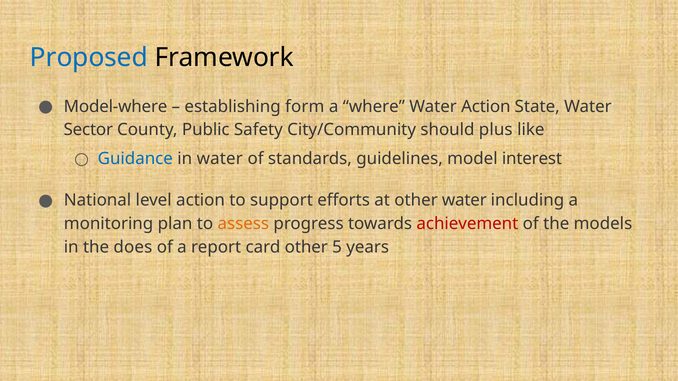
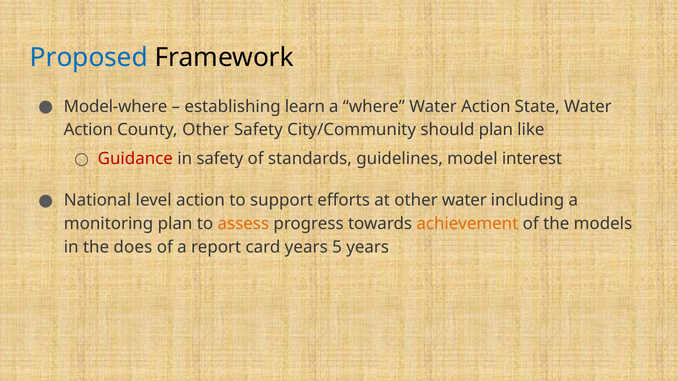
form: form -> learn (305, 107)
Sector: Sector -> Action (88, 130)
County Public: Public -> Other (206, 130)
should plus: plus -> plan (496, 130)
Guidance colour: blue -> red (135, 159)
in water: water -> safety (220, 159)
achievement colour: red -> orange (467, 224)
card other: other -> years (306, 247)
